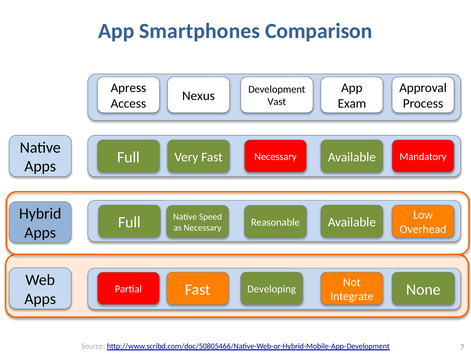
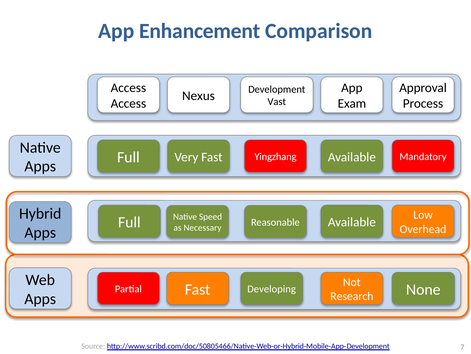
Smartphones: Smartphones -> Enhancement (200, 31)
Apress: Apress -> Access (128, 88)
Necessary: Necessary -> Yingzhang (275, 156)
Integrate: Integrate -> Research (352, 296)
